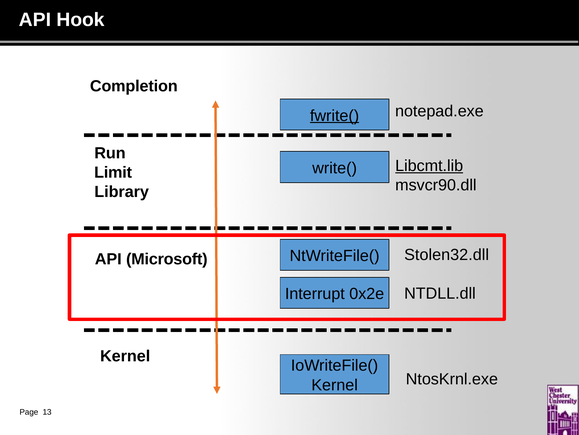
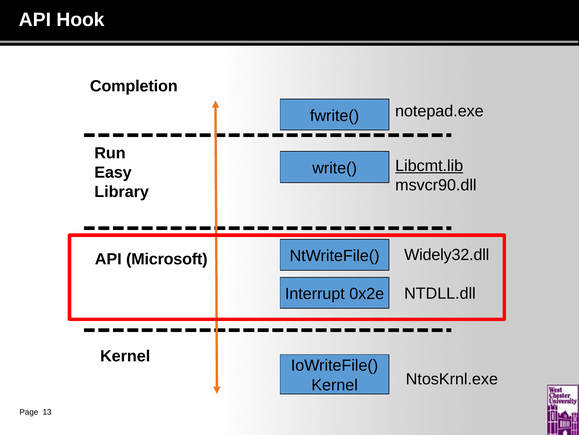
fwrite( underline: present -> none (335, 116)
Limit: Limit -> Easy (113, 172)
Stolen32.dll: Stolen32.dll -> Widely32.dll (447, 254)
